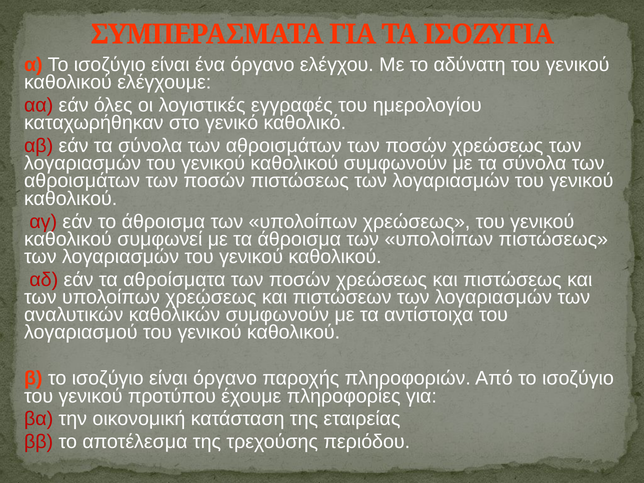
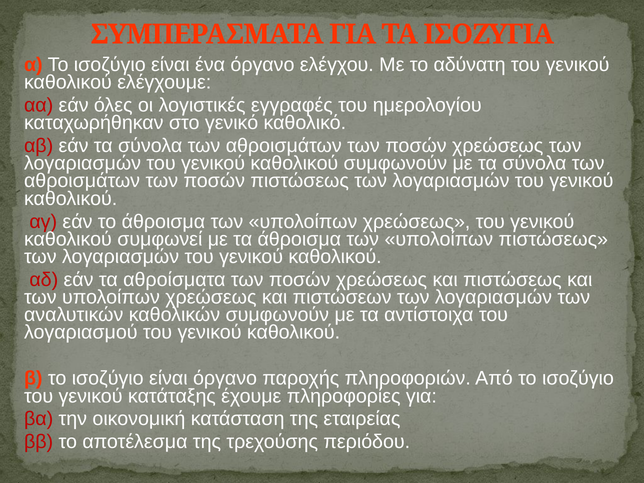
προτύπου: προτύπου -> κατάταξης (172, 396)
